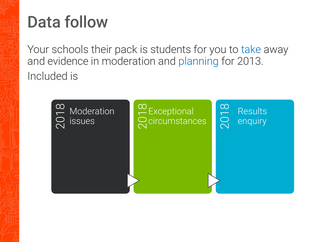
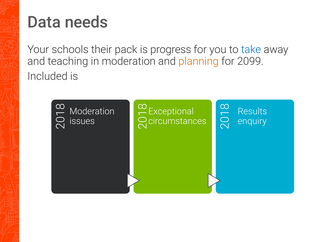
follow: follow -> needs (86, 22)
students: students -> progress (171, 50)
evidence: evidence -> teaching (68, 61)
planning colour: blue -> orange (199, 61)
2013: 2013 -> 2099 (250, 61)
